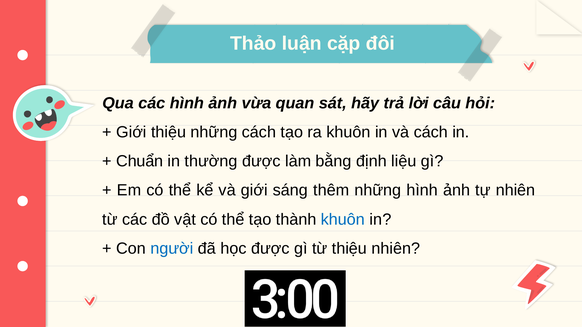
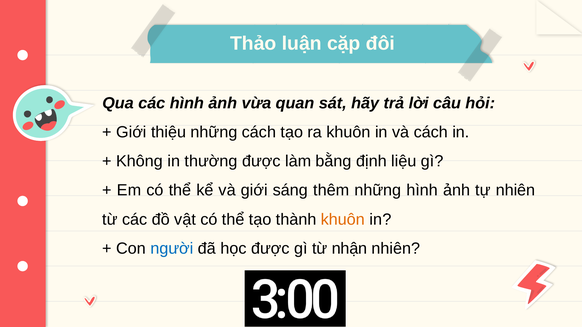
Chuẩn: Chuẩn -> Không (140, 161)
khuôn colour: blue -> orange (343, 220)
từ thiệu: thiệu -> nhận (350, 249)
